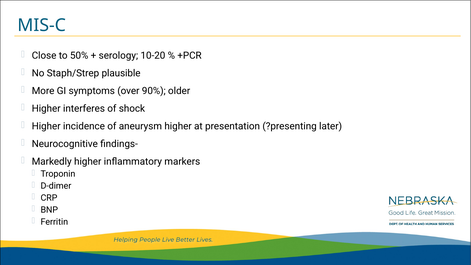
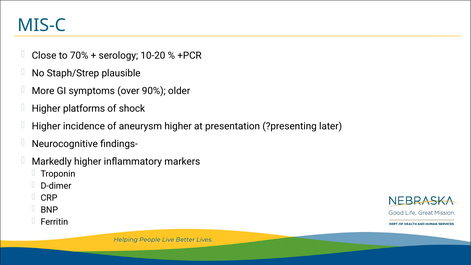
50%: 50% -> 70% (79, 56)
interferes: interferes -> platforms (84, 109)
